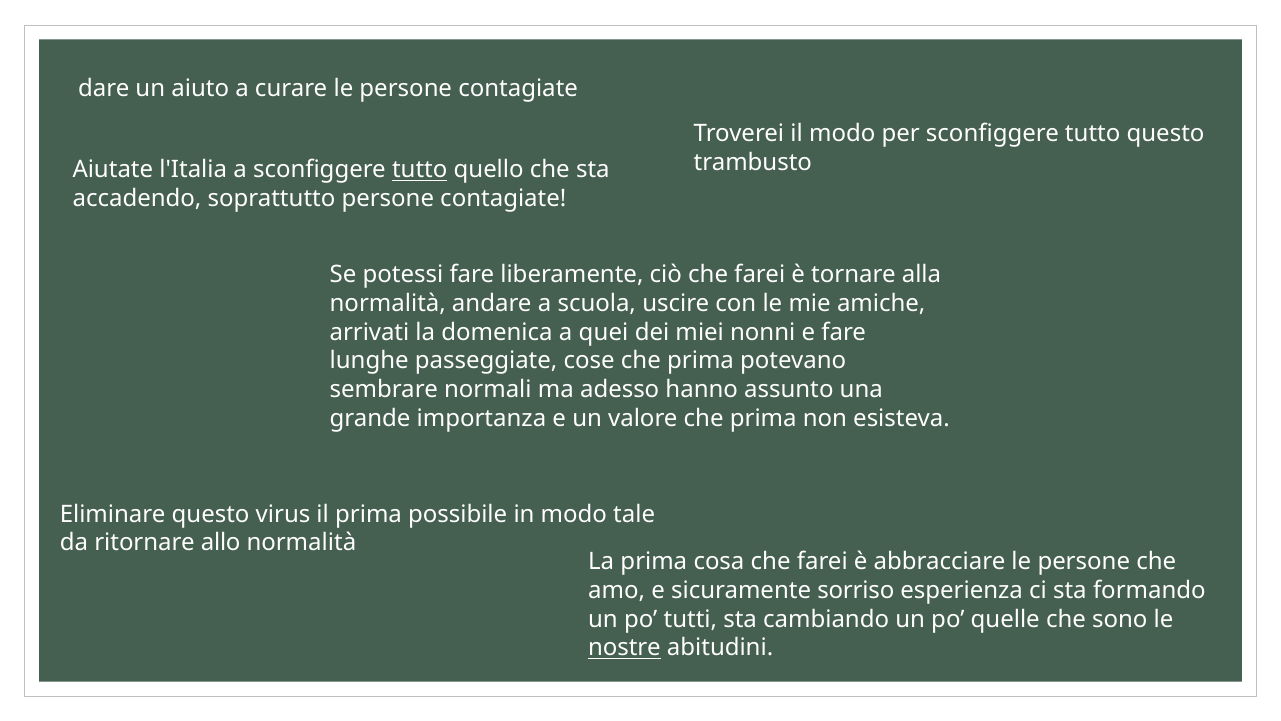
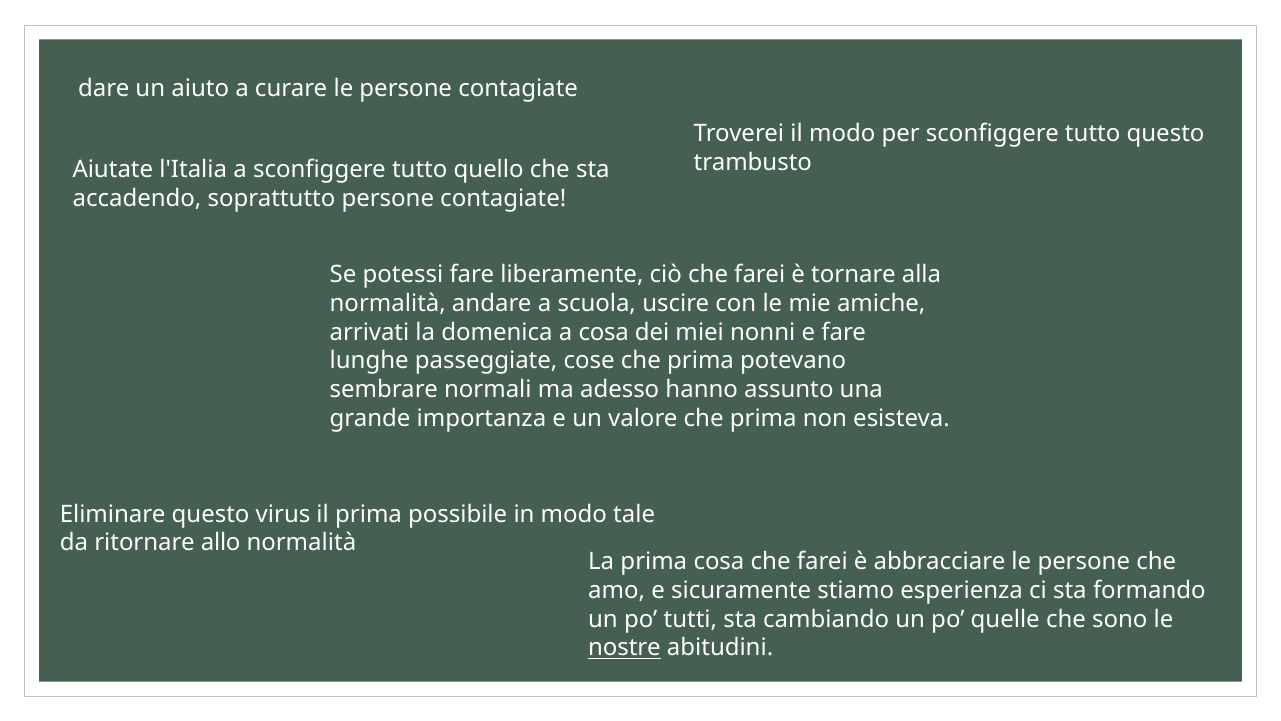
tutto underline: present -> none (420, 170)
a quei: quei -> cosa (604, 332)
sorriso: sorriso -> stiamo (856, 590)
